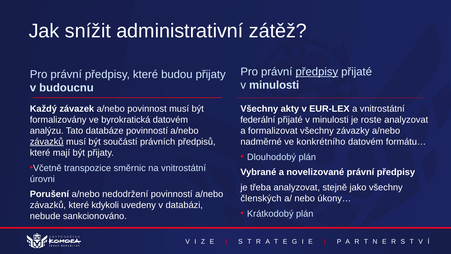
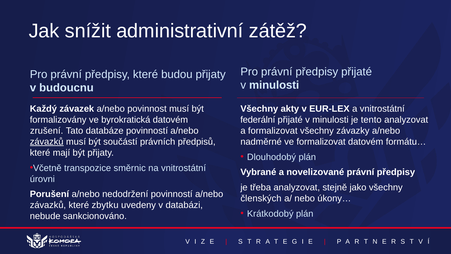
předpisy underline: present -> none (317, 72)
roste: roste -> tento (371, 120)
analýzu: analýzu -> zrušení (47, 131)
ve konkrétního: konkrétního -> formalizovat (321, 142)
kdykoli: kdykoli -> zbytku (105, 205)
